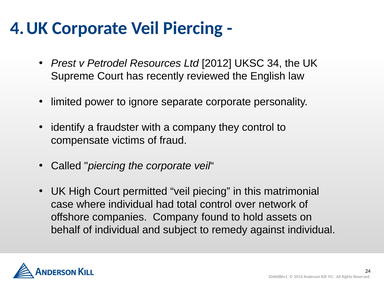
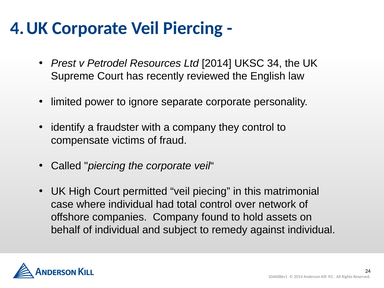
Ltd 2012: 2012 -> 2014 (217, 63)
